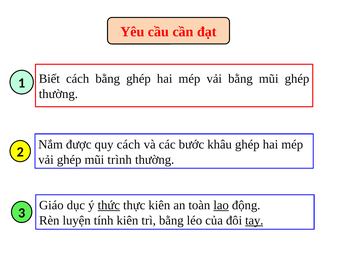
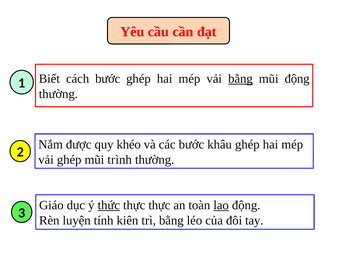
cách bằng: bằng -> bước (108, 79)
bằng underline: none -> present (240, 79)
mũi ghép: ghép -> động (297, 79)
quy cách: cách -> khéo (129, 144)
thực kiên: kiên -> thực (159, 205)
tay underline: present -> none (254, 220)
